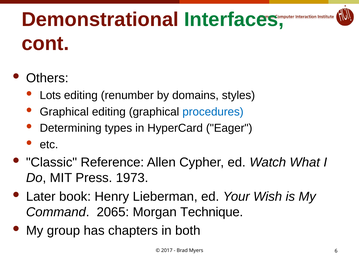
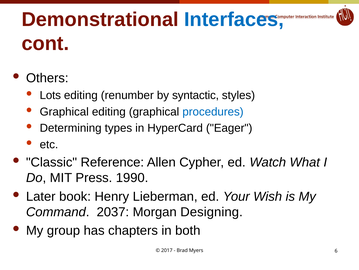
Interfaces colour: green -> blue (234, 19)
domains: domains -> syntactic (196, 95)
1973: 1973 -> 1990 (132, 177)
2065: 2065 -> 2037 (113, 212)
Technique: Technique -> Designing (212, 212)
